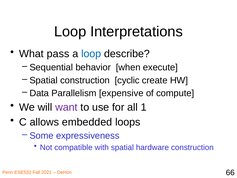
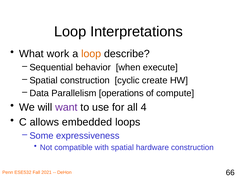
pass: pass -> work (58, 54)
loop colour: blue -> orange (91, 54)
expensive: expensive -> operations (121, 93)
1: 1 -> 4 (144, 107)
